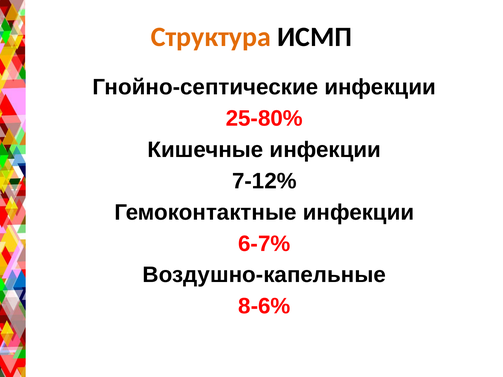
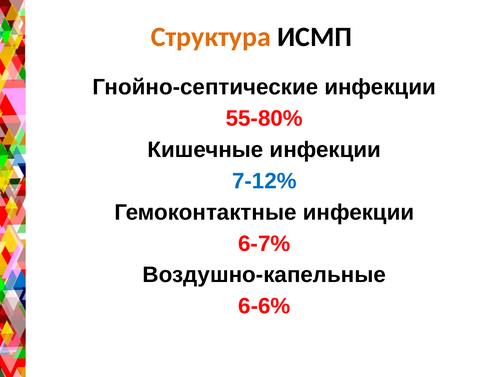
25-80%: 25-80% -> 55-80% (264, 119)
7-12% colour: black -> blue (264, 181)
8-6%: 8-6% -> 6-6% (264, 306)
